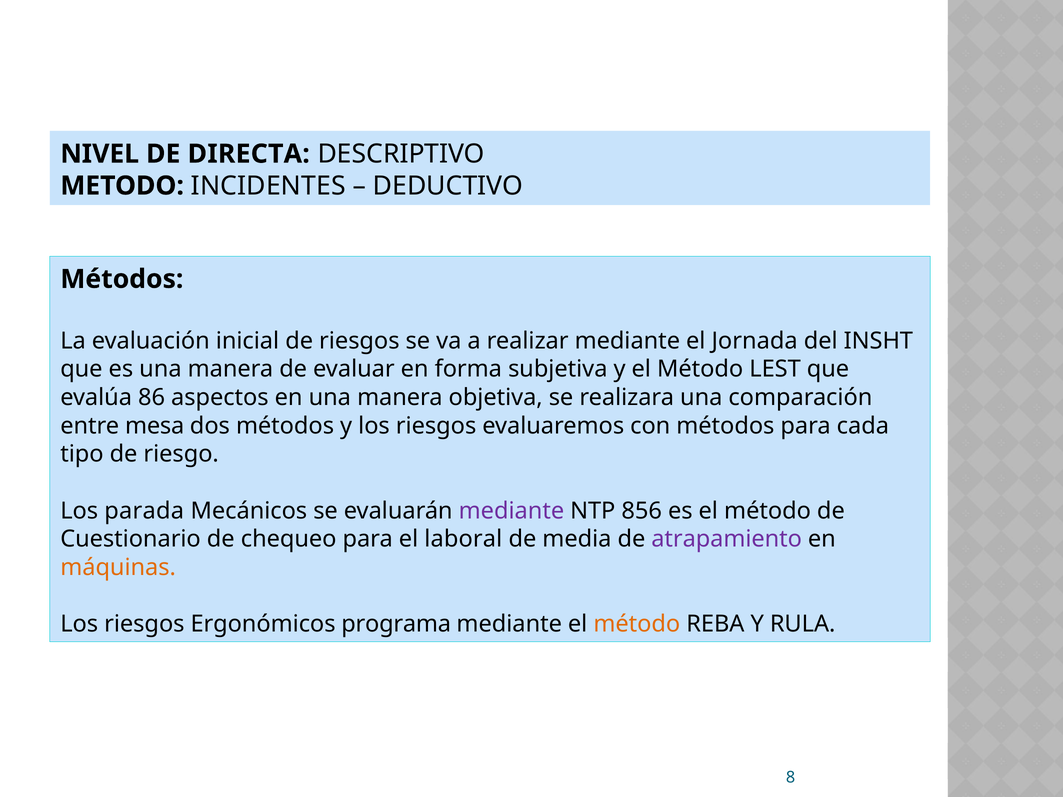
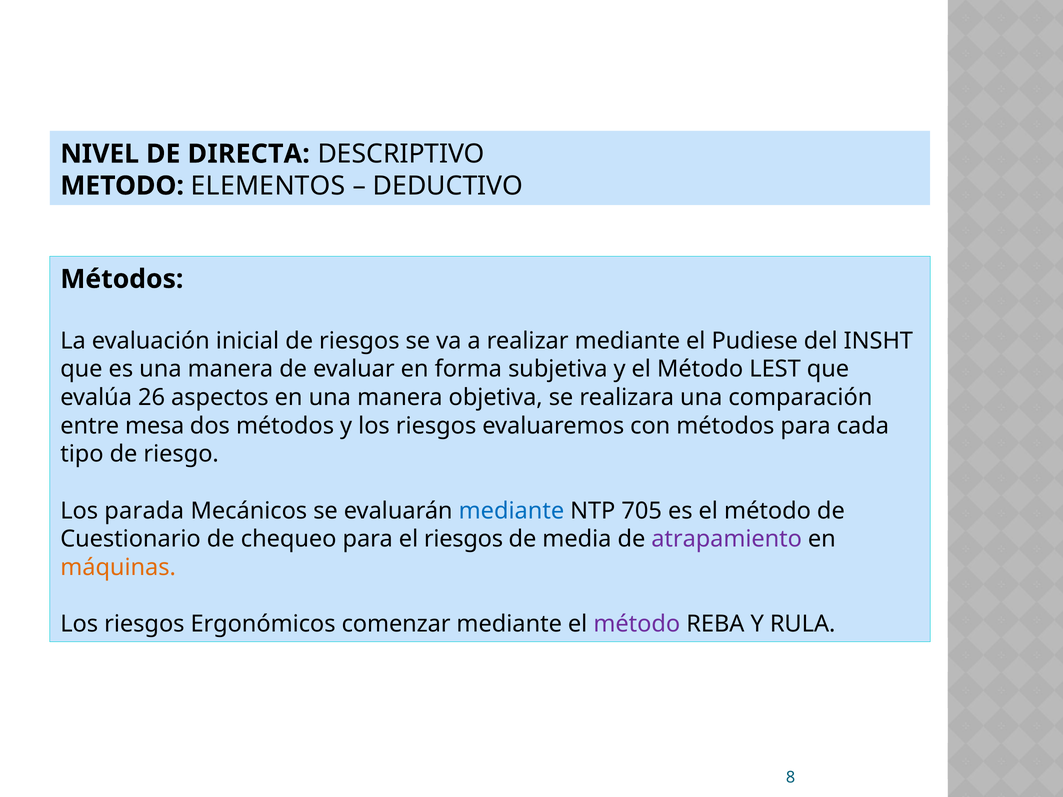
INCIDENTES: INCIDENTES -> ELEMENTOS (268, 186)
Jornada: Jornada -> Pudiese (755, 341)
86: 86 -> 26 (152, 398)
mediante colour: purple -> blue (511, 511)
856: 856 -> 705 (642, 511)
el laboral: laboral -> riesgos (463, 539)
programa: programa -> comenzar (396, 624)
método colour: orange -> purple (637, 624)
